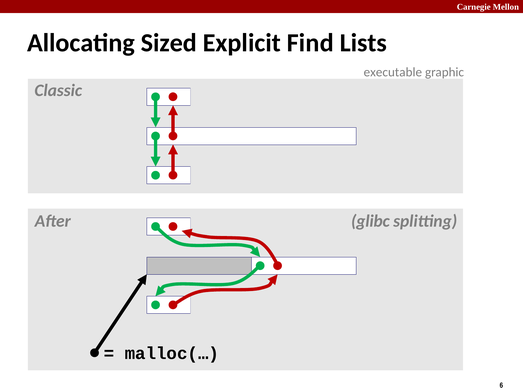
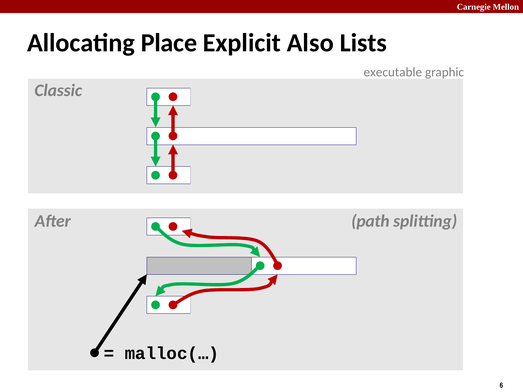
Sized: Sized -> Place (169, 43)
Find: Find -> Also (310, 43)
glibc: glibc -> path (370, 221)
